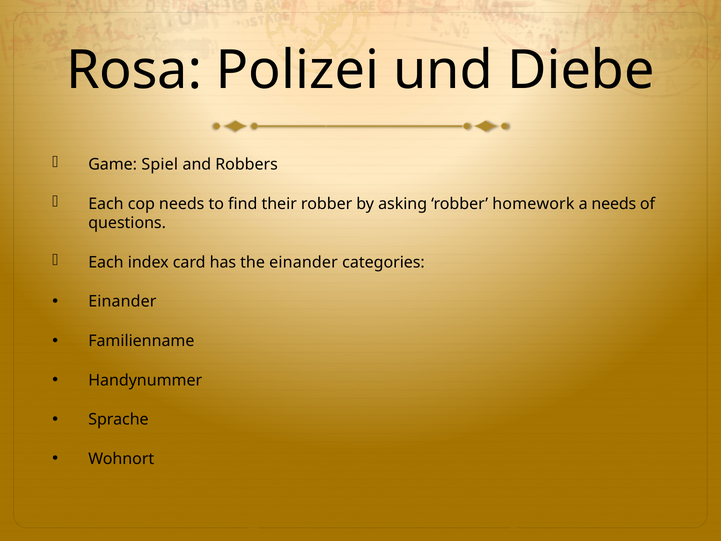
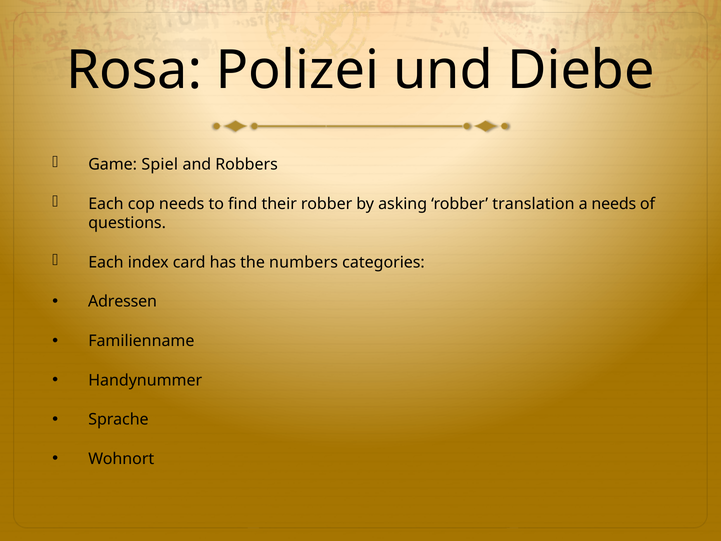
homework: homework -> translation (533, 204)
the einander: einander -> numbers (304, 262)
Einander: Einander -> Adressen (123, 302)
